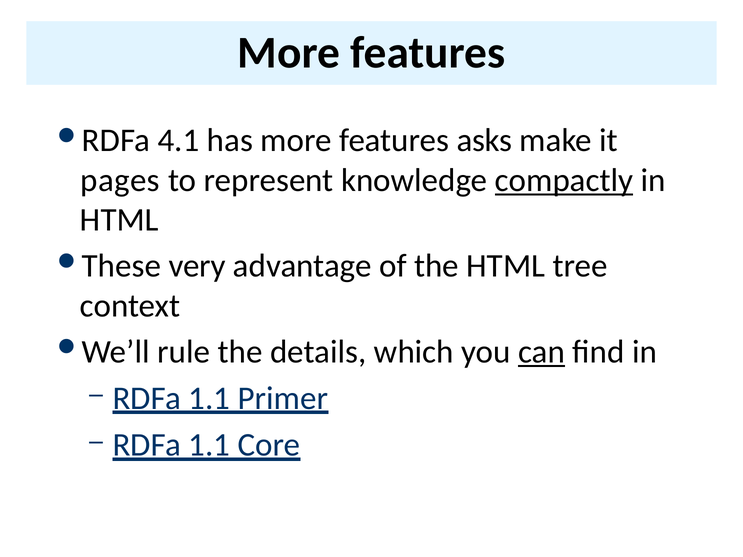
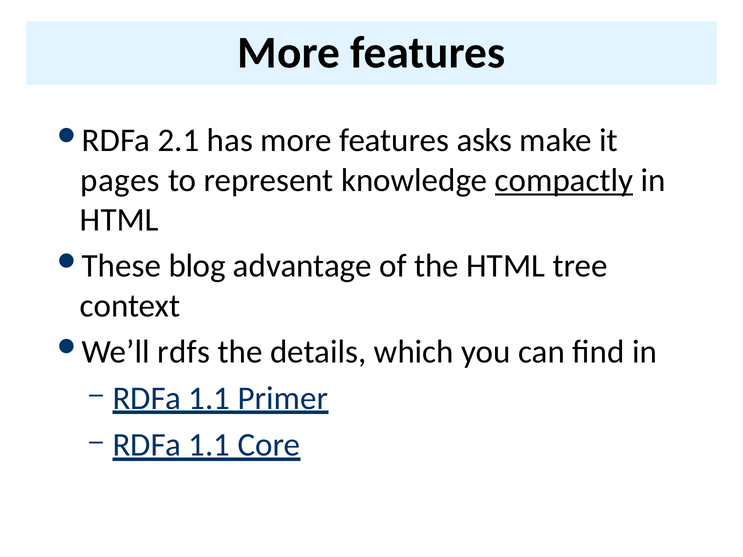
4.1: 4.1 -> 2.1 (179, 141)
very: very -> blog (197, 266)
rule: rule -> rdfs (184, 352)
can underline: present -> none (542, 352)
